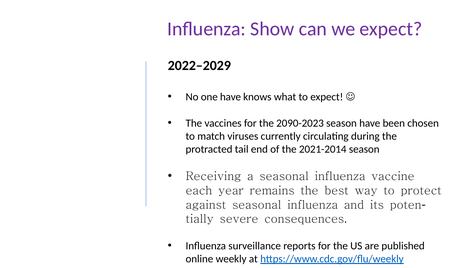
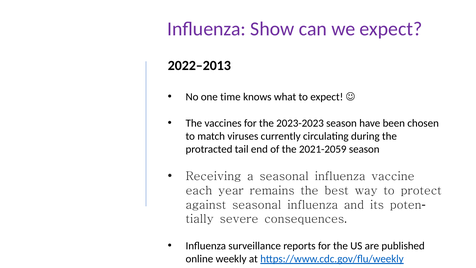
2022–2029: 2022–2029 -> 2022–2013 (199, 65)
one have: have -> time (230, 97)
2090-2023: 2090-2023 -> 2023-2023 (300, 123)
2021-2014: 2021-2014 -> 2021-2059 (323, 149)
